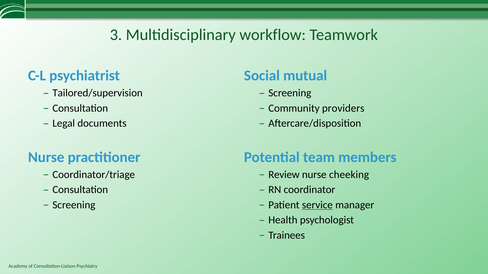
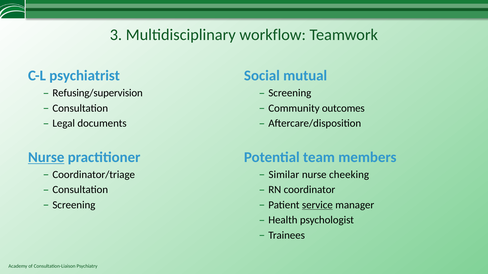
Tailored/supervision: Tailored/supervision -> Refusing/supervision (98, 93)
providers: providers -> outcomes (343, 108)
Nurse underline: none -> present (46, 158)
Review: Review -> Similar (284, 175)
